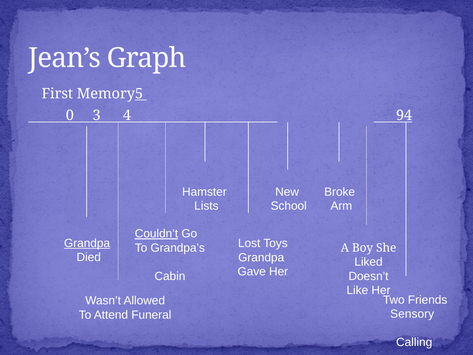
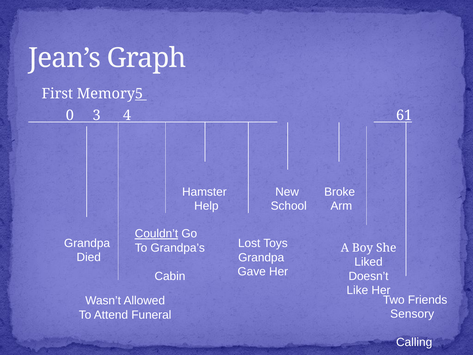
94: 94 -> 61 (404, 115)
Lists: Lists -> Help (206, 206)
Grandpa underline: present -> none (87, 243)
